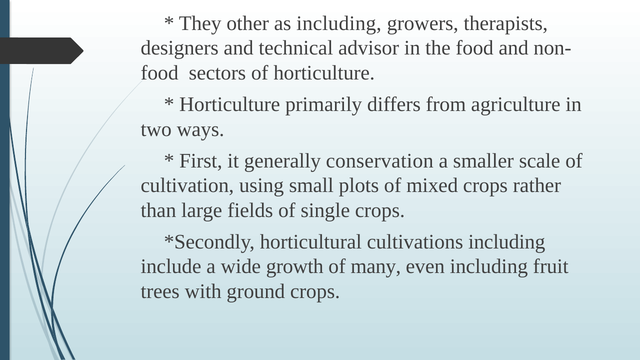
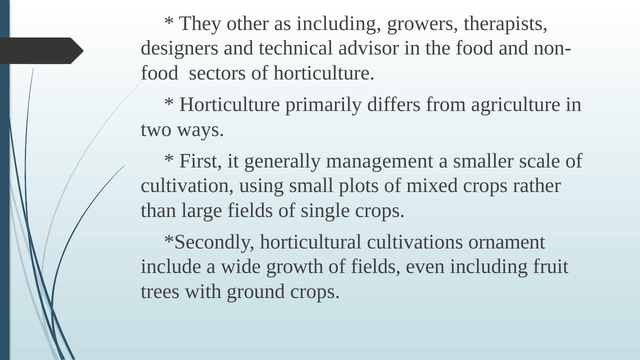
conservation: conservation -> management (380, 161)
cultivations including: including -> ornament (507, 242)
of many: many -> fields (376, 267)
